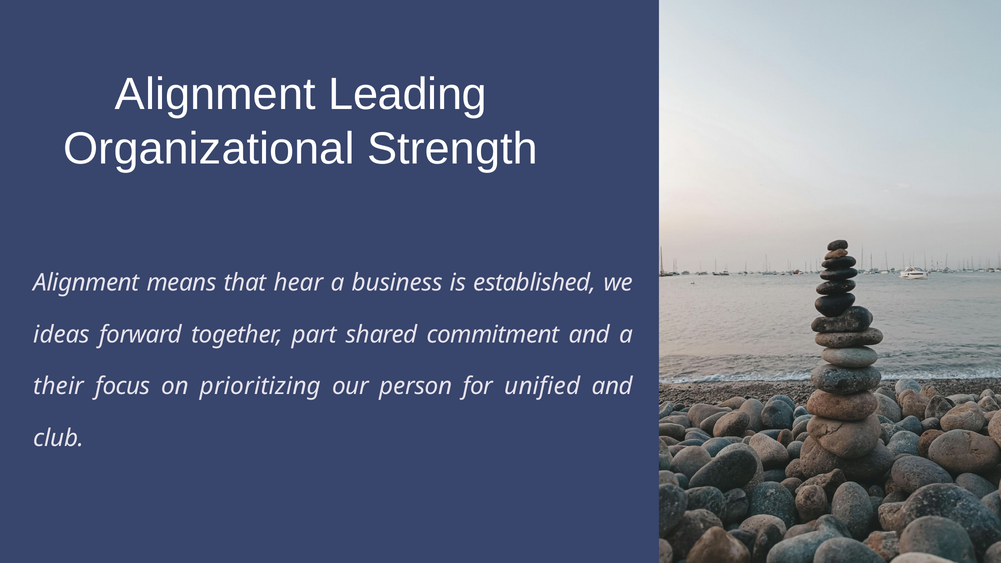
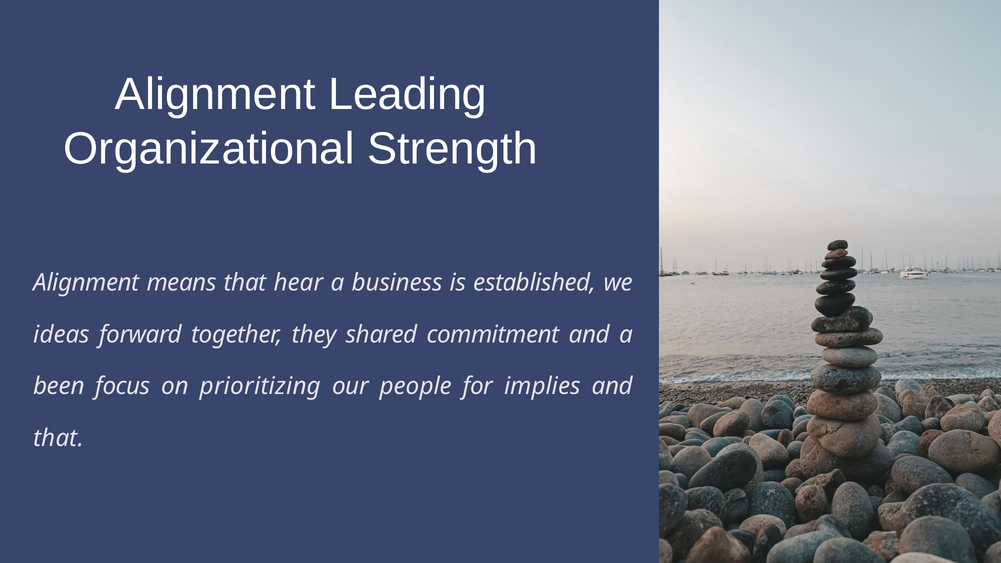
part: part -> they (314, 335)
their: their -> been (59, 386)
person: person -> people (416, 386)
unified: unified -> implies (543, 386)
club: club -> that (59, 438)
